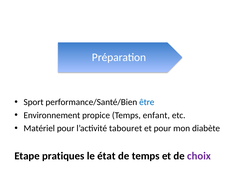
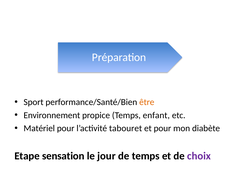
être colour: blue -> orange (147, 102)
pratiques: pratiques -> sensation (63, 156)
état: état -> jour (106, 156)
